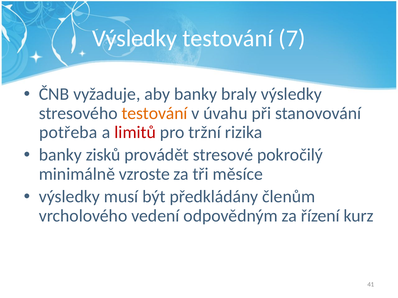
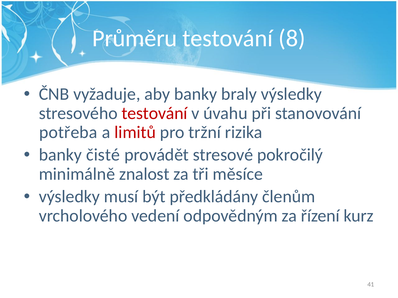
Výsledky: Výsledky -> Průměru (135, 39)
7: 7 -> 8 (292, 39)
testování colour: orange -> red (155, 113)
zisků: zisků -> čisté (103, 155)
vzroste: vzroste -> znalost (144, 174)
